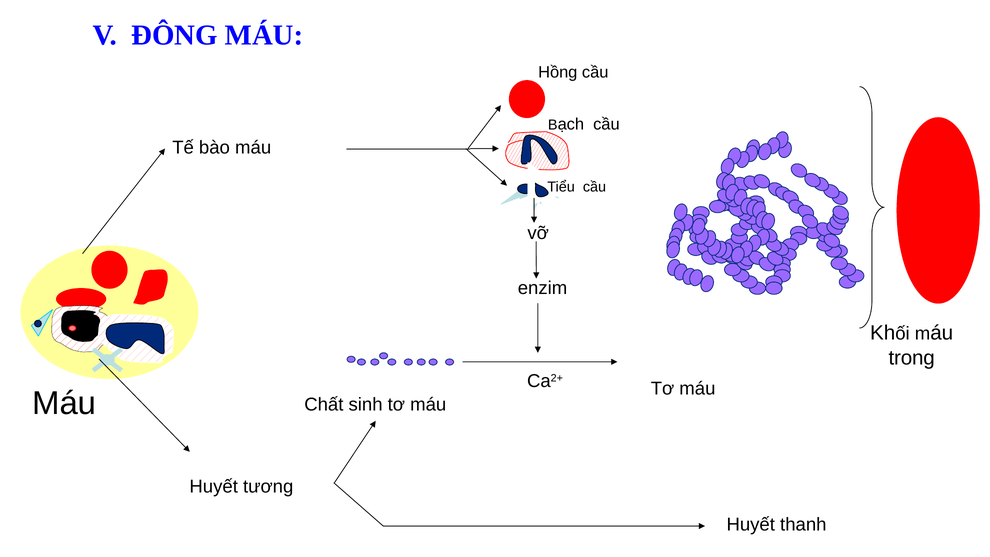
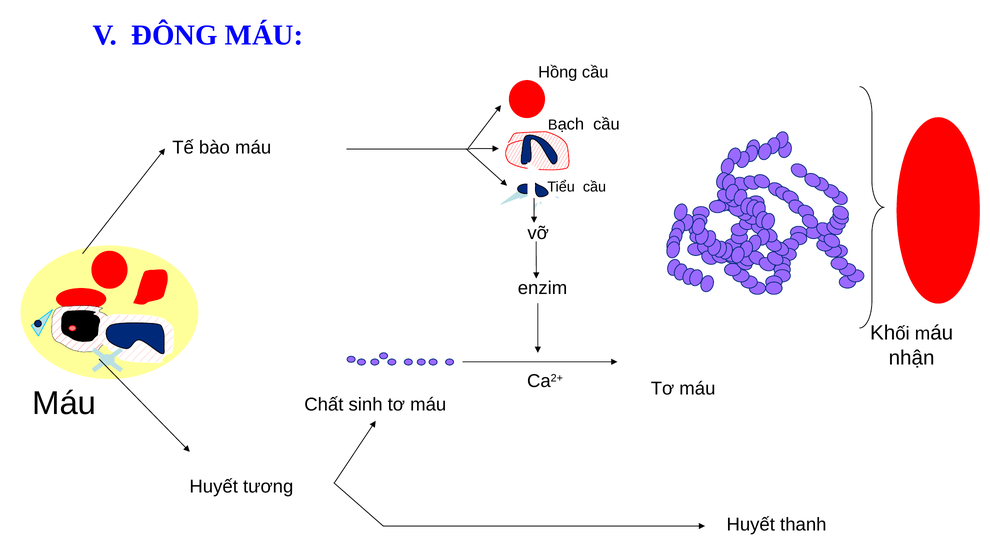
trong: trong -> nhận (912, 358)
